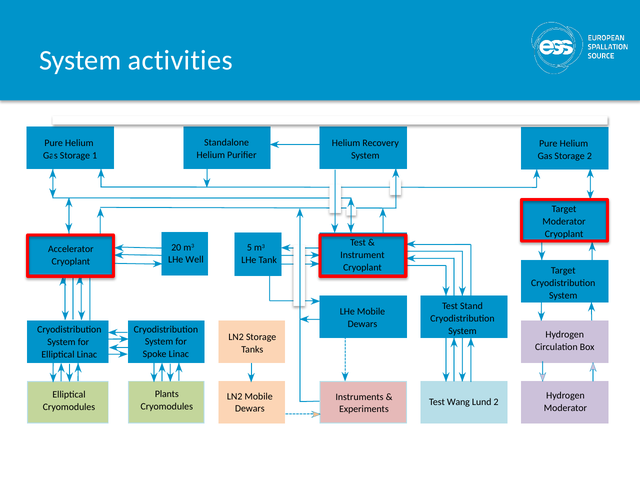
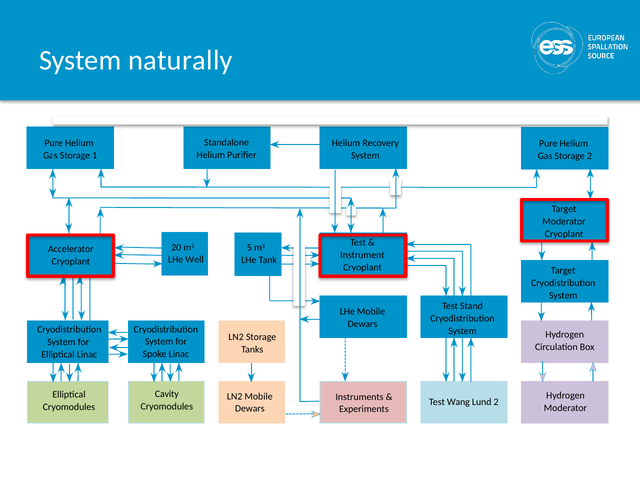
activities: activities -> naturally (180, 60)
Plants: Plants -> Cavity (167, 394)
